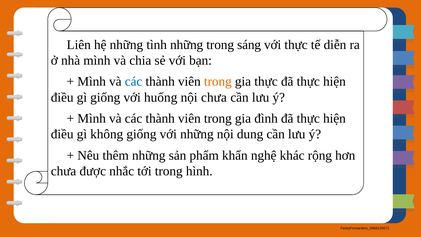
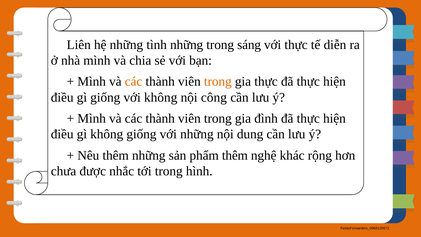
các colour: blue -> orange (134, 82)
với huống: huống -> không (161, 97)
nội chưa: chưa -> công (214, 97)
phẩm khẩn: khẩn -> thêm (235, 155)
